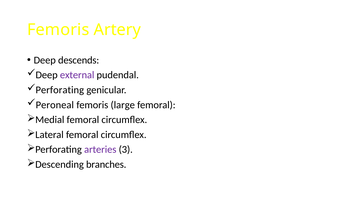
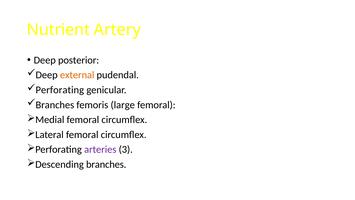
Femoris: Femoris -> Nutrient (58, 30)
descends: descends -> posterior (79, 60)
external colour: purple -> orange (77, 75)
Peroneal: Peroneal -> Branches (55, 105)
